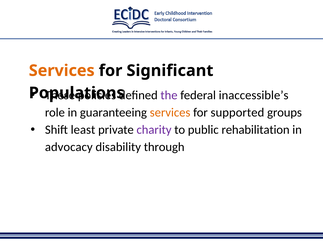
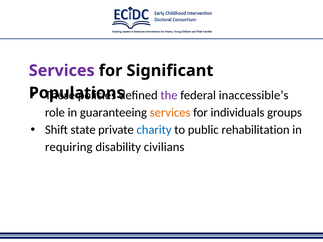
Services colour: orange -> purple (62, 71)
supported: supported -> individuals (238, 113)
least: least -> state (83, 130)
charity colour: purple -> blue (154, 130)
advocacy: advocacy -> requiring (69, 147)
through: through -> civilians (164, 147)
